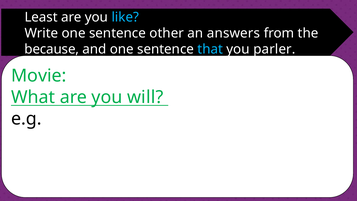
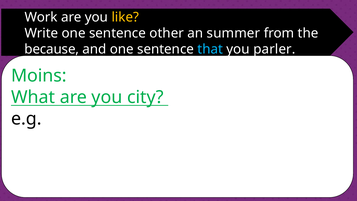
Least: Least -> Work (41, 17)
like colour: light blue -> yellow (125, 17)
answers: answers -> summer (233, 33)
Movie: Movie -> Moins (39, 76)
will: will -> city (145, 97)
